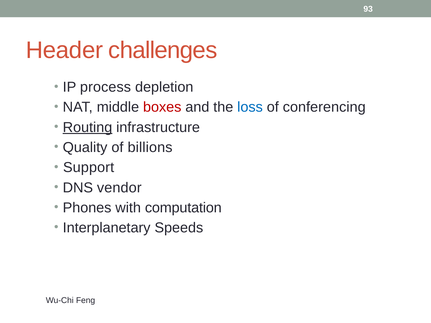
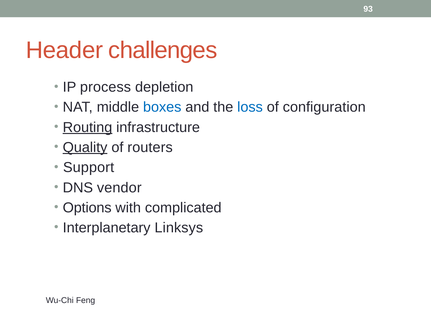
boxes colour: red -> blue (162, 107)
conferencing: conferencing -> configuration (324, 107)
Quality underline: none -> present (85, 148)
billions: billions -> routers (150, 148)
Phones: Phones -> Options (87, 208)
computation: computation -> complicated (183, 208)
Speeds: Speeds -> Linksys (179, 228)
